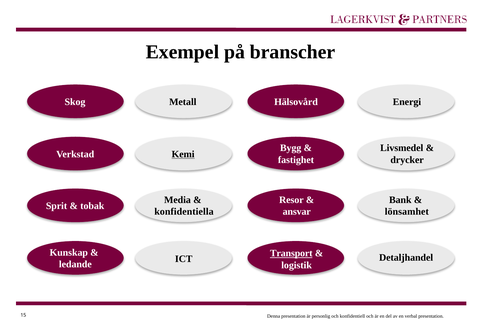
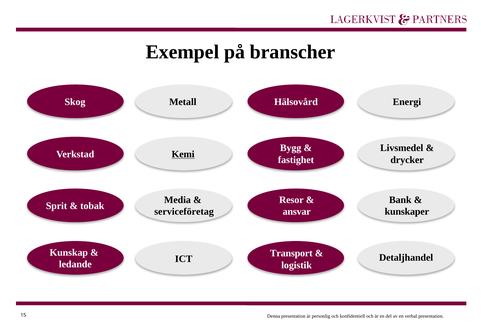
konfidentiella: konfidentiella -> serviceföretag (184, 212)
lönsamhet: lönsamhet -> kunskaper (407, 212)
Transport underline: present -> none (291, 253)
